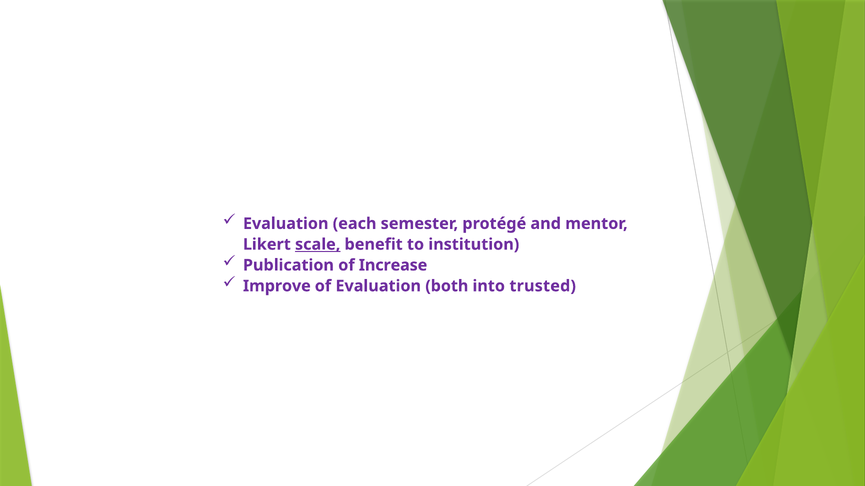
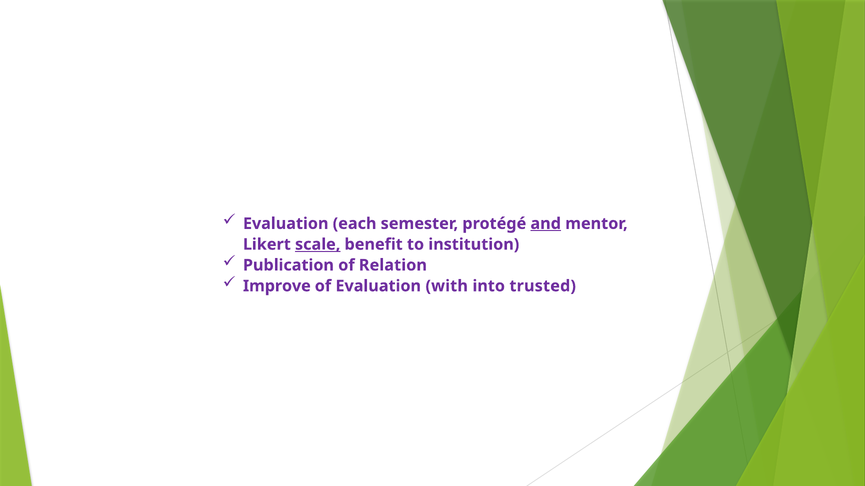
and underline: none -> present (546, 224)
Increase: Increase -> Relation (393, 265)
both: both -> with (447, 286)
